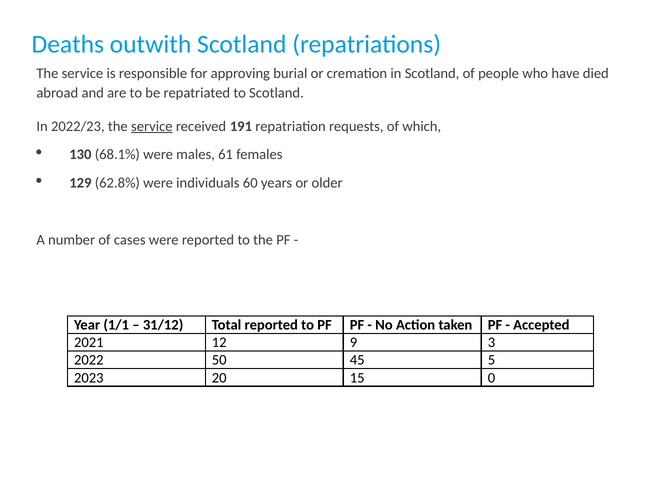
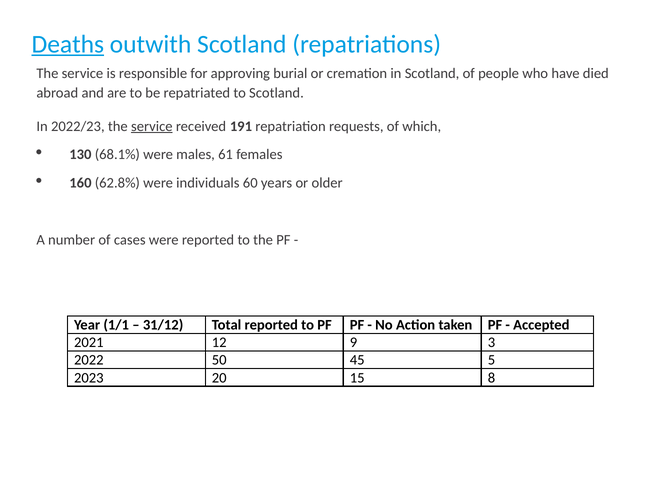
Deaths underline: none -> present (68, 44)
129: 129 -> 160 (80, 183)
0: 0 -> 8 (492, 378)
